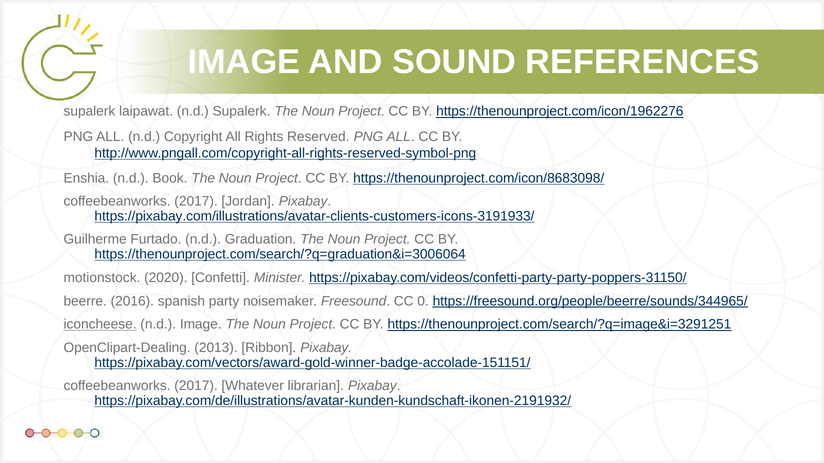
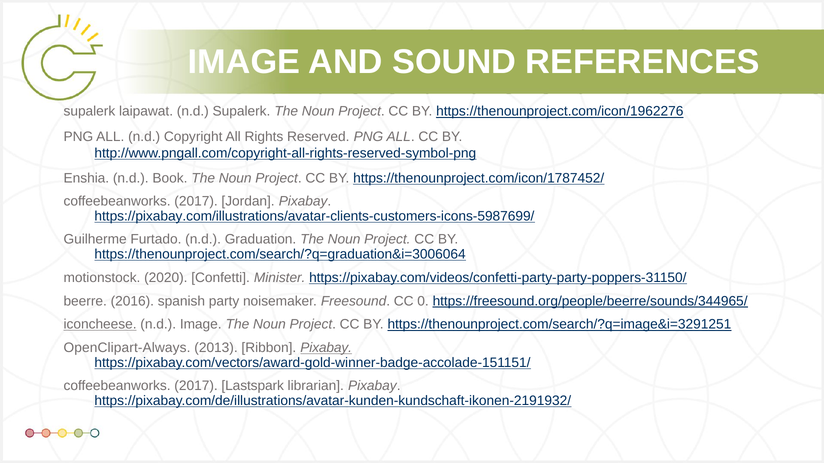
https://thenounproject.com/icon/8683098/: https://thenounproject.com/icon/8683098/ -> https://thenounproject.com/icon/1787452/ (479, 178)
https://pixabay.com/illustrations/avatar-clients-customers-icons-3191933/: https://pixabay.com/illustrations/avatar-clients-customers-icons-3191933/ -> https://pixabay.com/illustrations/avatar-clients-customers-icons-5987699/ (314, 216)
OpenClipart-Dealing: OpenClipart-Dealing -> OpenClipart-Always (127, 348)
Pixabay underline: none -> present (326, 348)
Whatever: Whatever -> Lastspark (253, 386)
